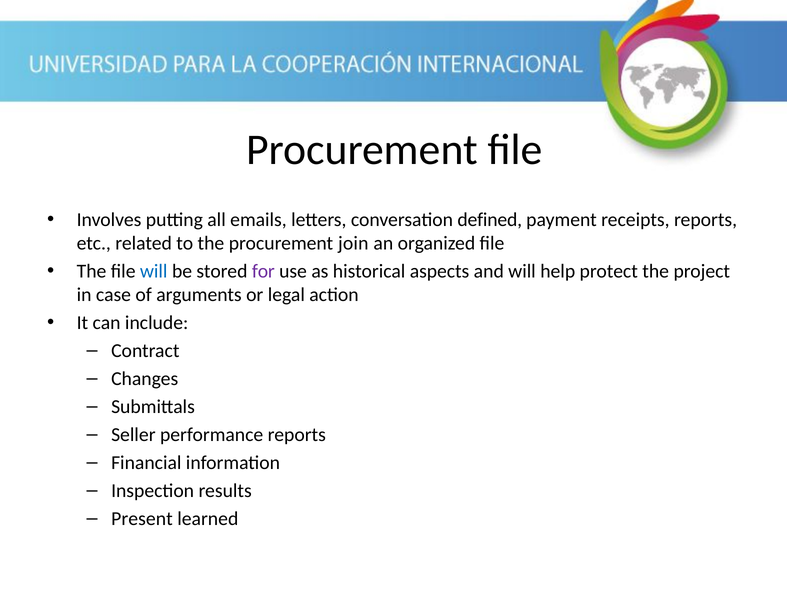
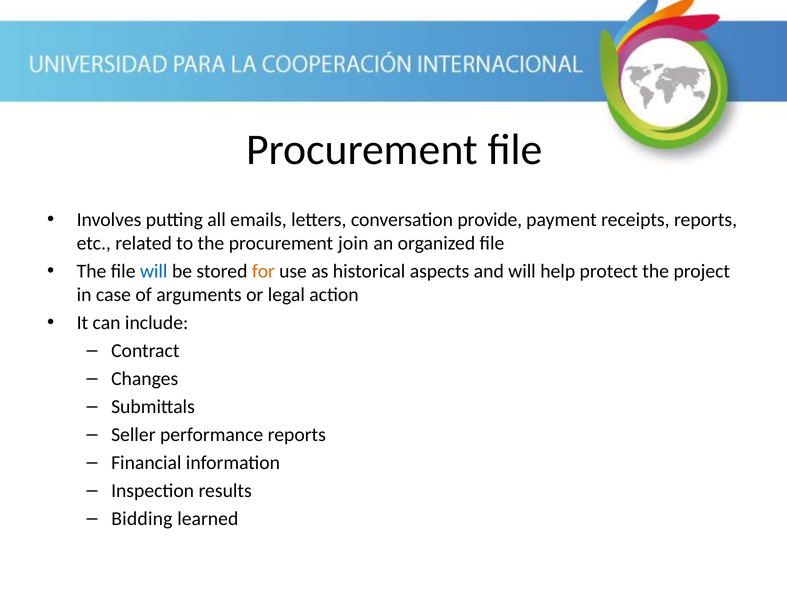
defined: defined -> provide (490, 219)
for colour: purple -> orange (263, 271)
Present: Present -> Bidding (142, 518)
